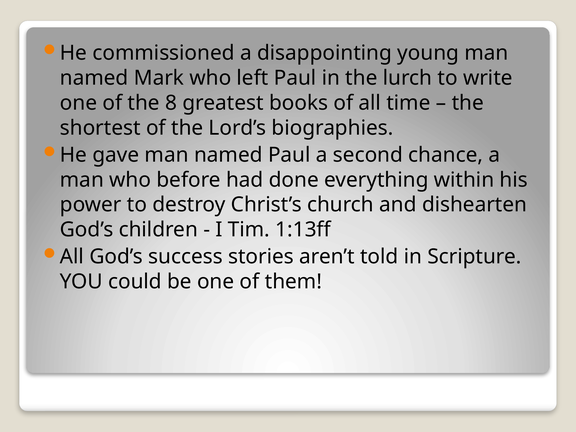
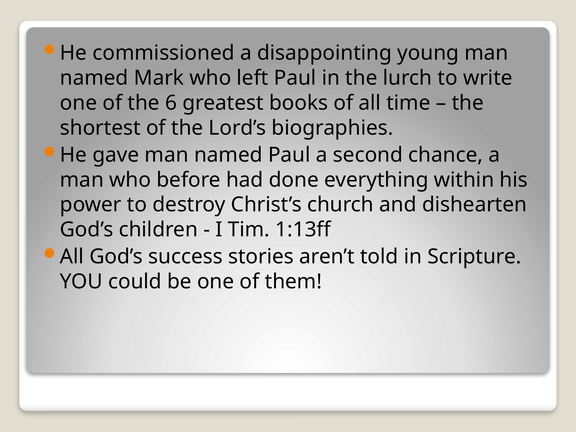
8: 8 -> 6 (171, 103)
